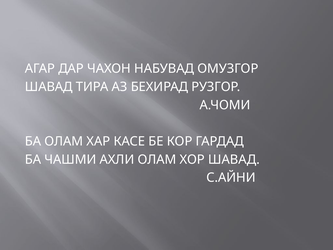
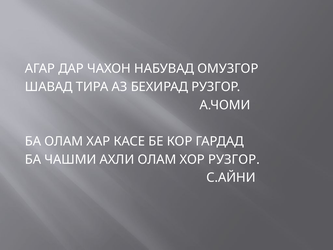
ХОР ШАВАД: ШАВАД -> РУЗГОР (234, 159)
